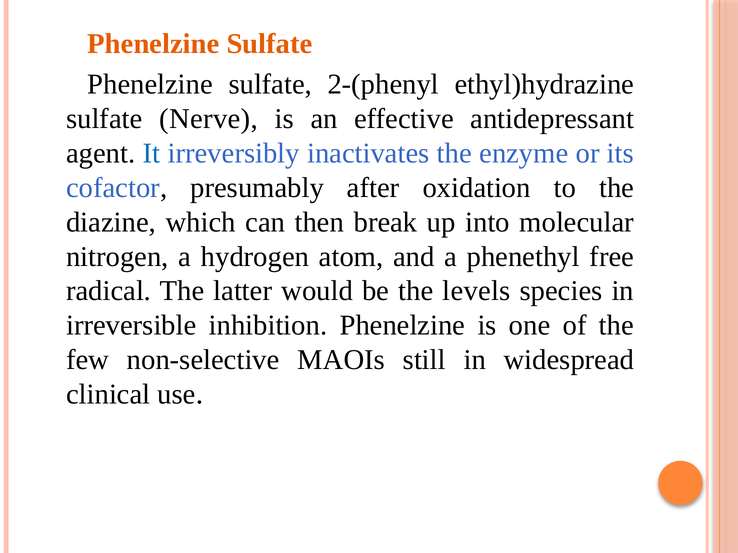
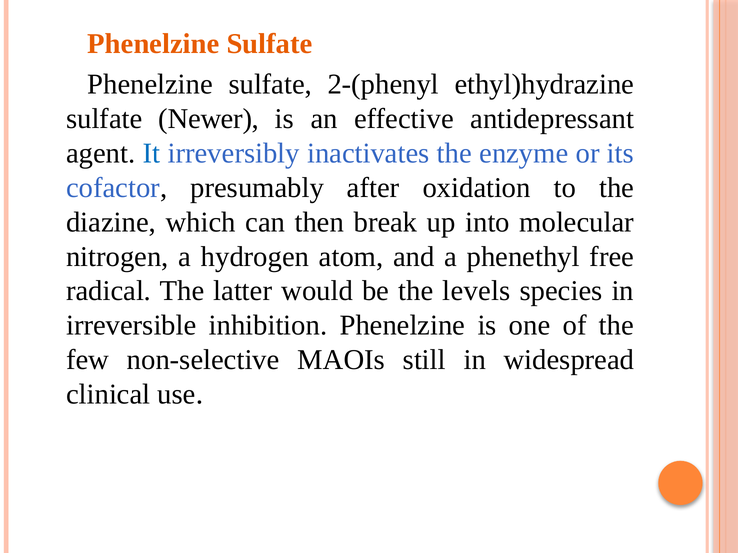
Nerve: Nerve -> Newer (209, 119)
